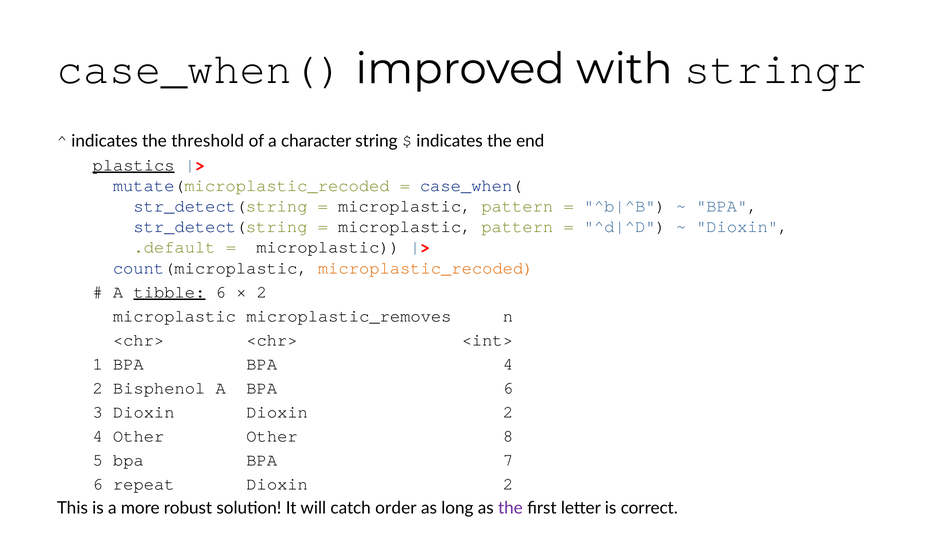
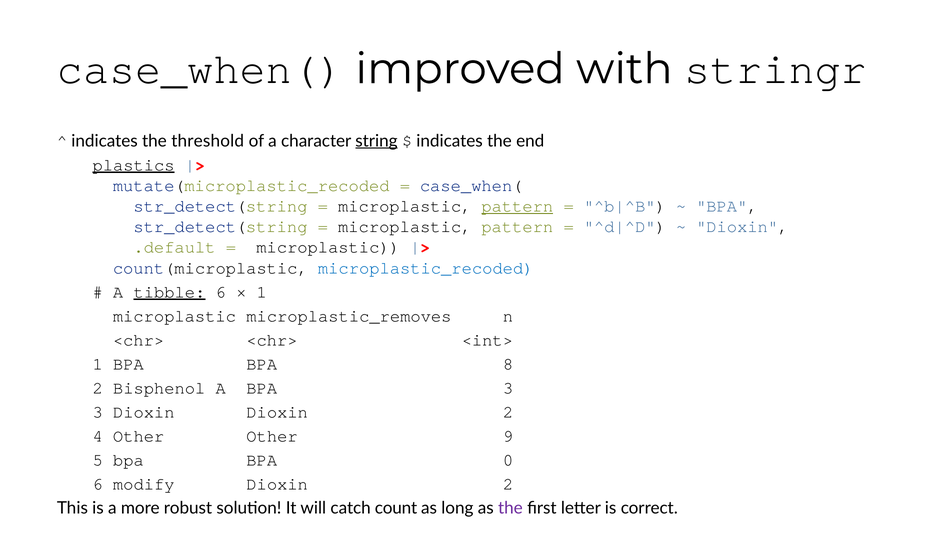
string underline: none -> present (376, 141)
pattern underline: none -> present (517, 206)
microplastic_recoded colour: orange -> blue (426, 268)
2: 2 -> 1 (262, 292)
BPA 4: 4 -> 8 (508, 364)
BPA 6: 6 -> 3 (508, 388)
8: 8 -> 9 (508, 436)
7: 7 -> 0 (508, 460)
repeat: repeat -> modify (144, 484)
order: order -> count (396, 508)
